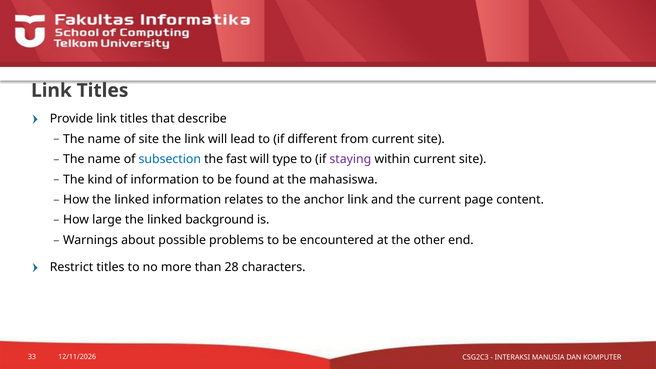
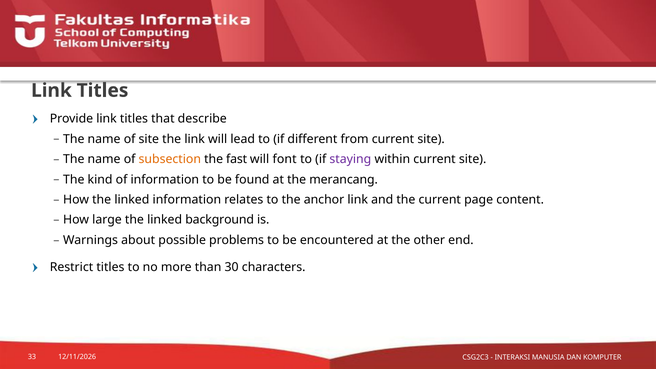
subsection colour: blue -> orange (170, 159)
type: type -> font (285, 159)
mahasiswa: mahasiswa -> merancang (344, 179)
28: 28 -> 30 (232, 267)
